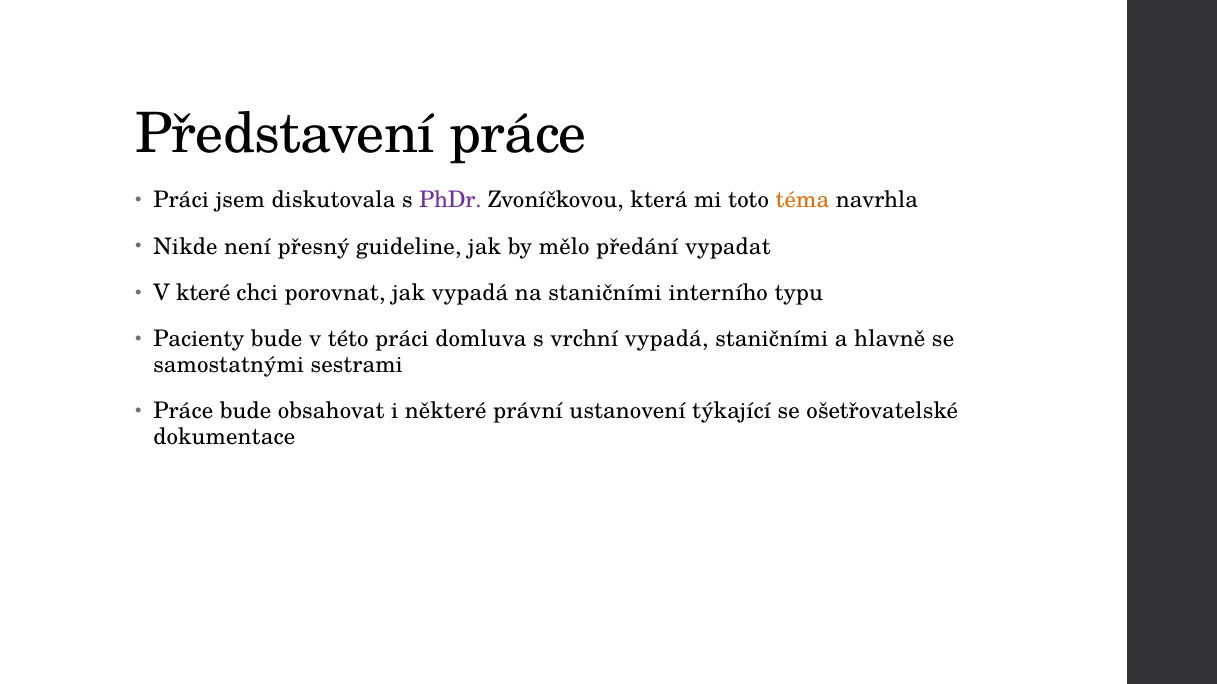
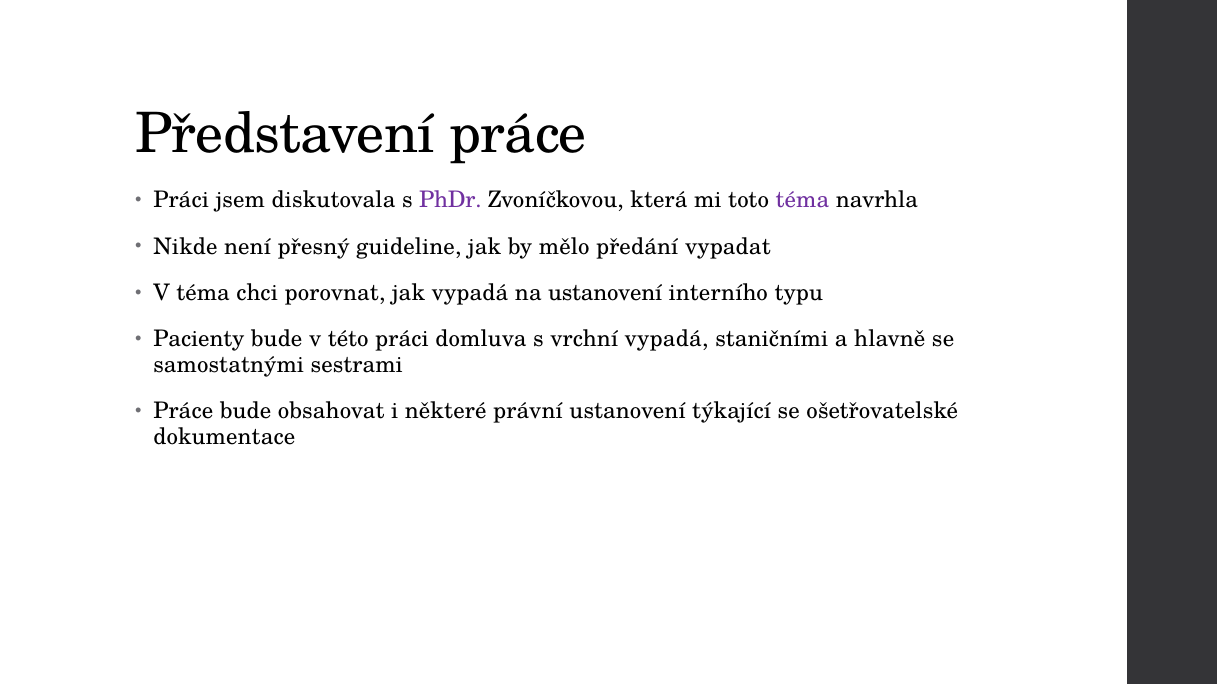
téma colour: orange -> purple (802, 200)
V které: které -> téma (203, 293)
na staničními: staničními -> ustanovení (605, 293)
